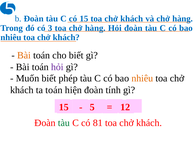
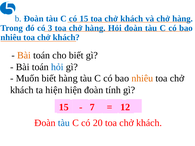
hỏi colour: purple -> blue (57, 67)
biết phép: phép -> hàng (68, 78)
ta toán: toán -> hiện (54, 90)
5: 5 -> 7 (92, 107)
tàu colour: green -> blue (64, 123)
81: 81 -> 20 (98, 123)
